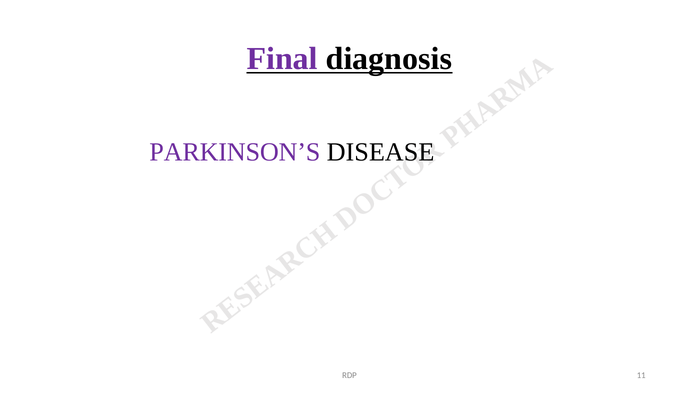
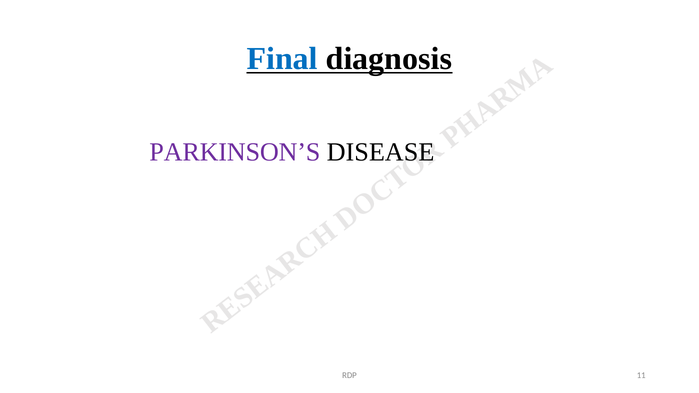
Final colour: purple -> blue (282, 59)
